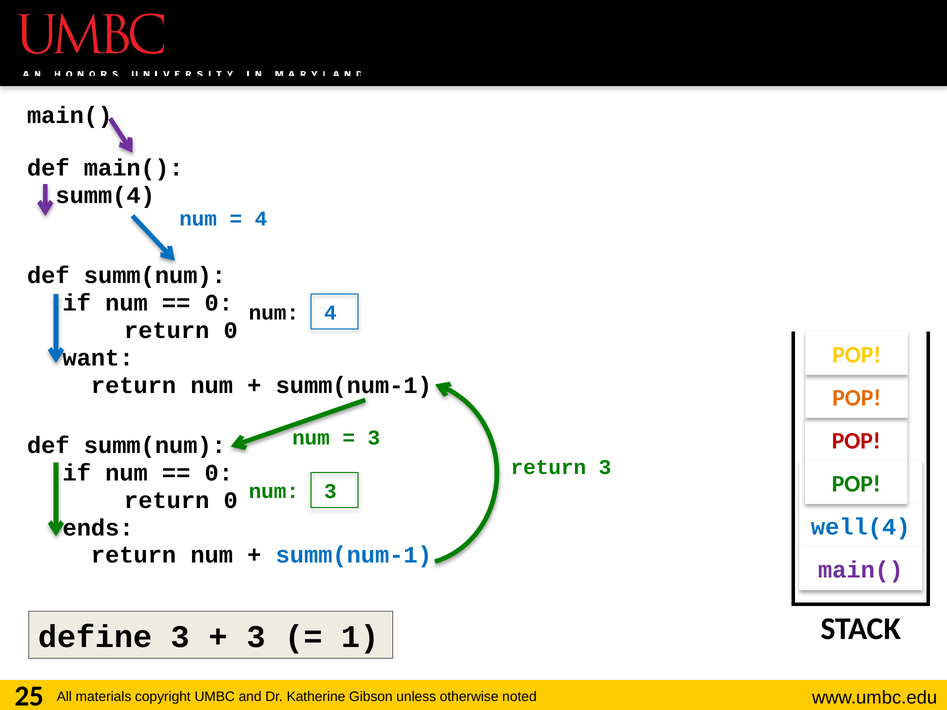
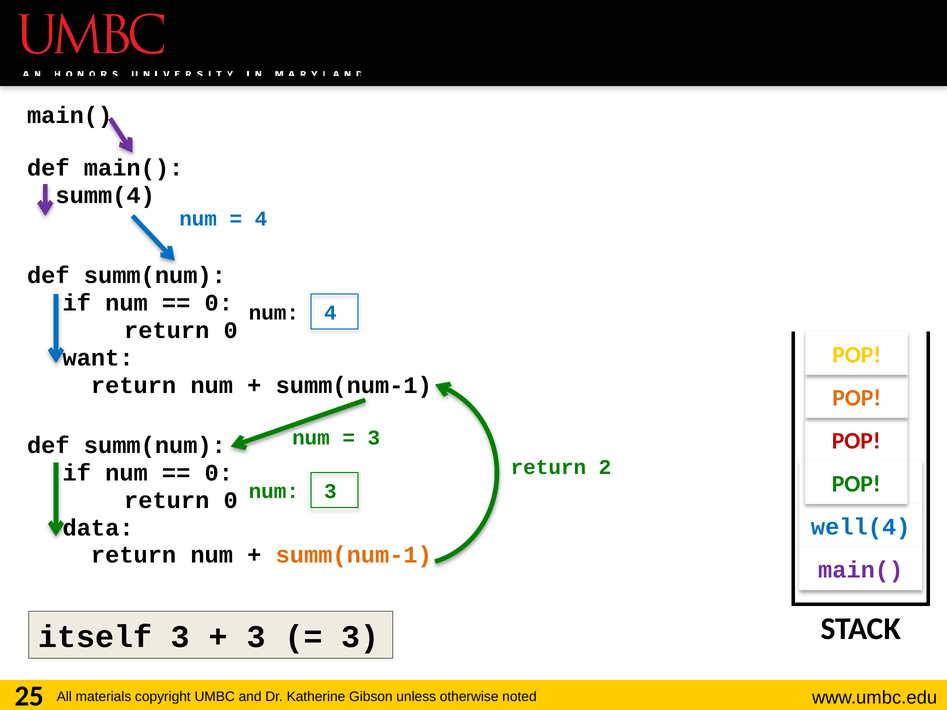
return 3: 3 -> 2 (605, 468)
ends: ends -> data (98, 528)
summ(num-1 colour: blue -> orange (354, 555)
define: define -> itself (95, 637)
1: 1 -> 3 (360, 637)
